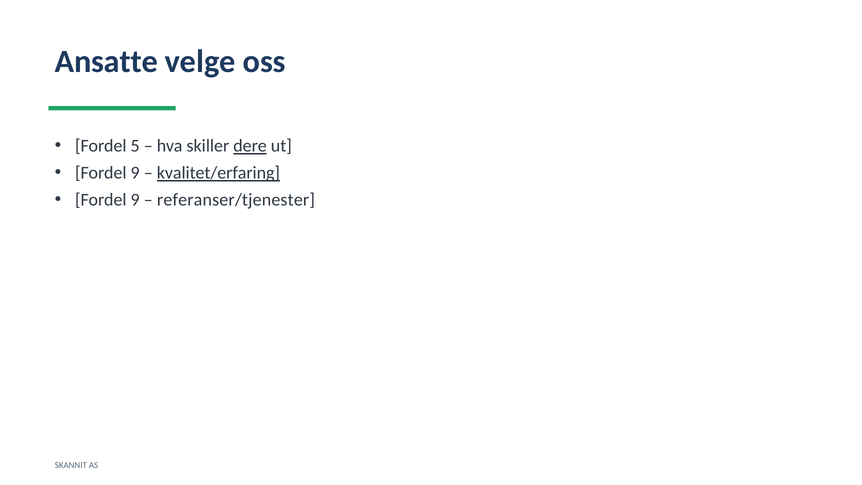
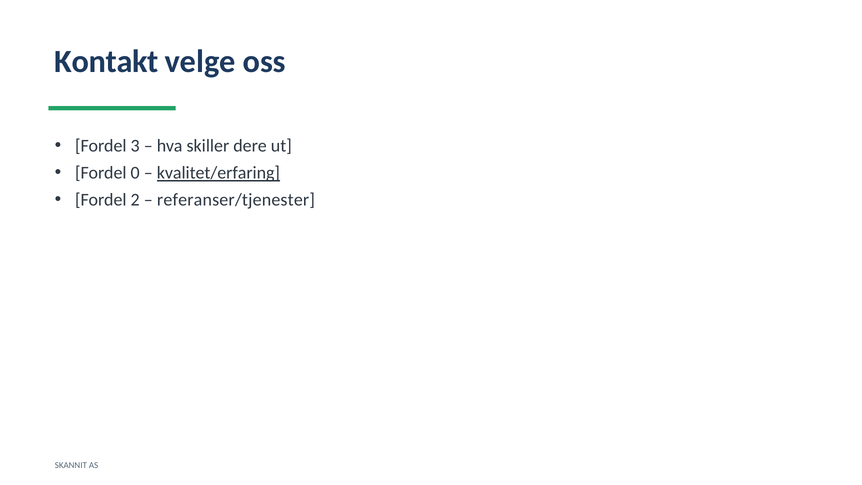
Ansatte: Ansatte -> Kontakt (106, 62)
5: 5 -> 3 (135, 146)
dere underline: present -> none (250, 146)
9: 9 -> 0 (135, 173)
9: 9 -> 2 (135, 200)
